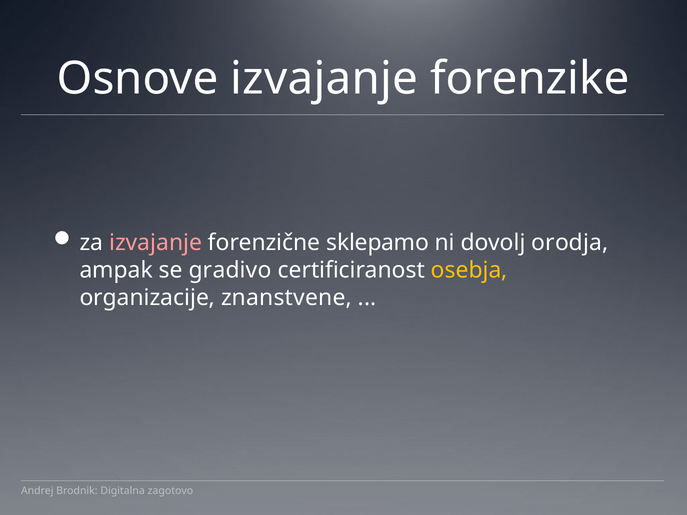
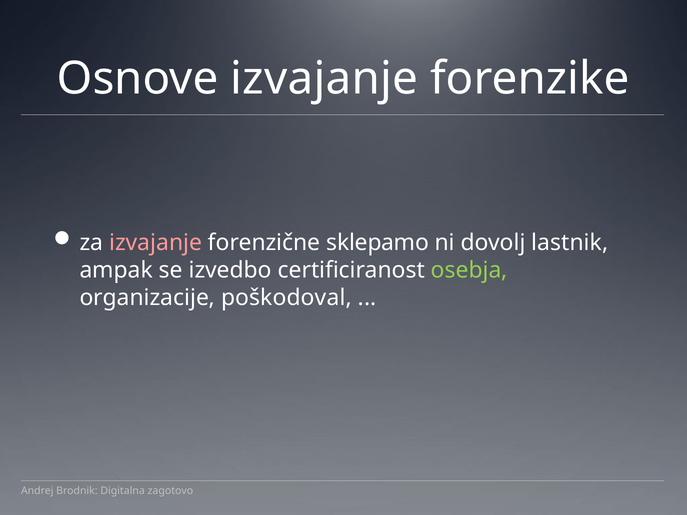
orodja: orodja -> lastnik (570, 243)
gradivo: gradivo -> izvedbo (230, 270)
osebja colour: yellow -> light green (469, 270)
znanstvene: znanstvene -> poškodoval (286, 298)
